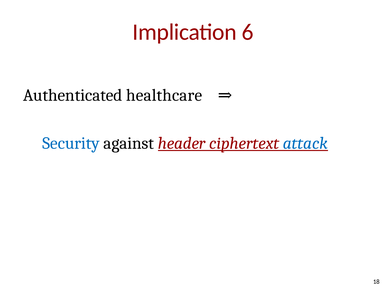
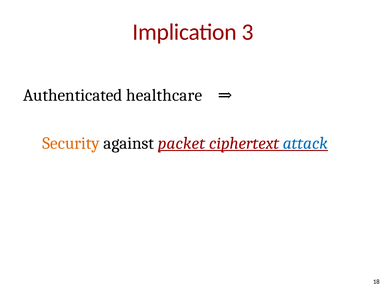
6: 6 -> 3 (248, 32)
Security colour: blue -> orange (71, 143)
header: header -> packet (182, 143)
